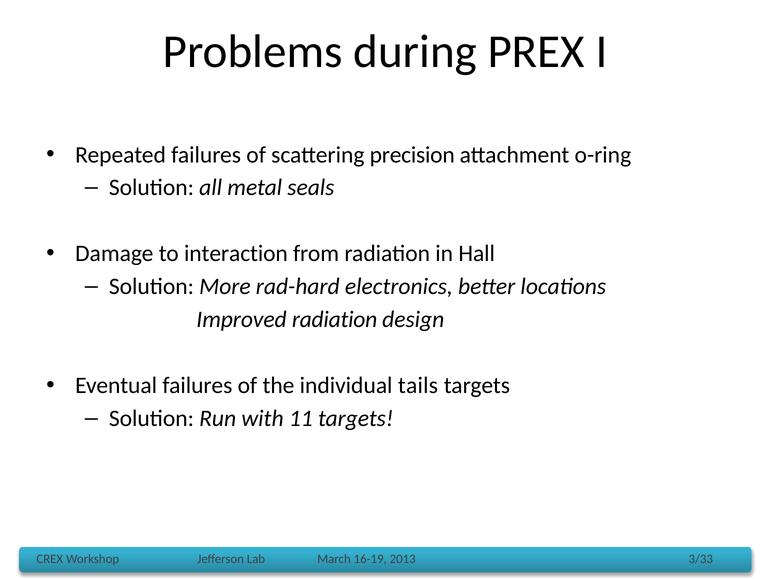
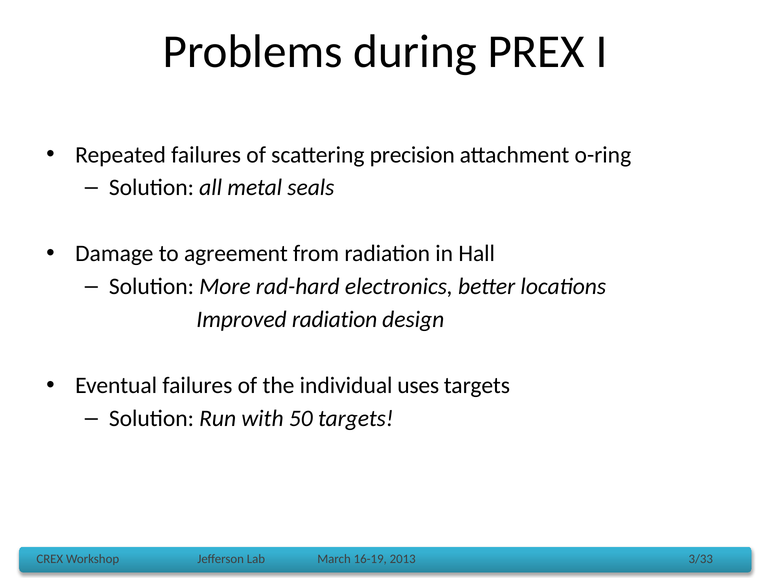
interaction: interaction -> agreement (236, 253)
tails: tails -> uses (418, 385)
11: 11 -> 50 (301, 418)
